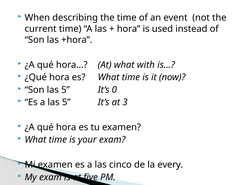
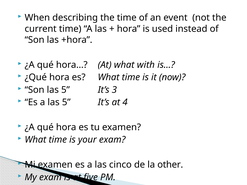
0: 0 -> 3 (114, 90)
3: 3 -> 4 (125, 102)
every: every -> other (170, 165)
